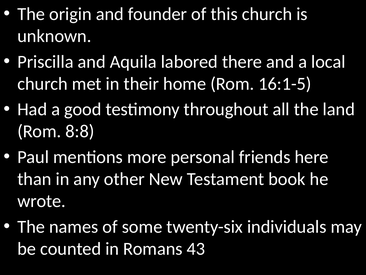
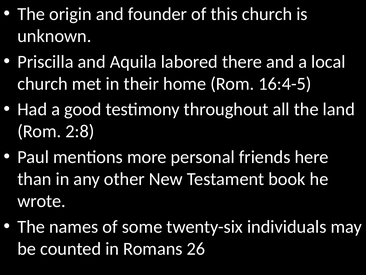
16:1-5: 16:1-5 -> 16:4-5 (285, 84)
8:8: 8:8 -> 2:8 (80, 131)
43: 43 -> 26 (196, 248)
